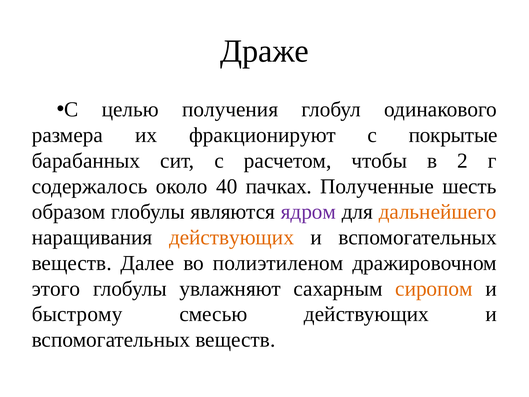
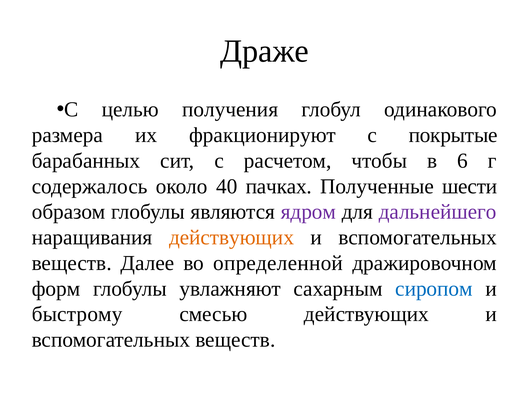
2: 2 -> 6 (463, 161)
шесть: шесть -> шести (470, 186)
дальнейшего colour: orange -> purple (438, 212)
полиэтиленом: полиэтиленом -> определенной (278, 263)
этого: этого -> форм (56, 289)
сиропом colour: orange -> blue (434, 289)
